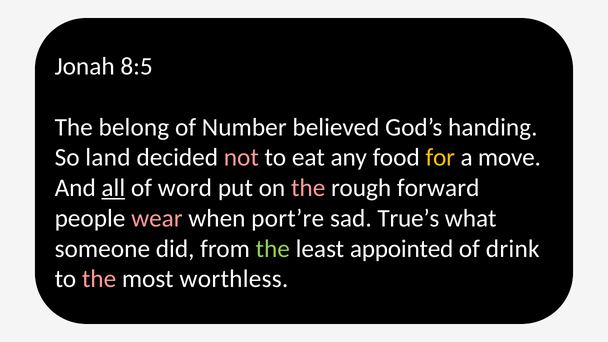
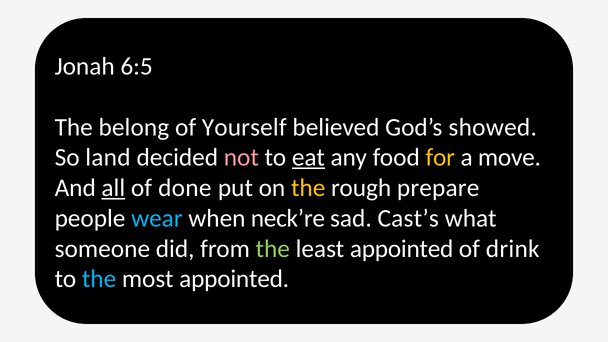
8:5: 8:5 -> 6:5 (137, 66)
Number: Number -> Yourself (244, 127)
handing: handing -> showed (493, 127)
eat underline: none -> present (308, 158)
word: word -> done (185, 188)
the colour: pink -> yellow (308, 188)
forward: forward -> prepare (438, 188)
wear colour: pink -> light blue (157, 218)
port’re: port’re -> neck’re (288, 218)
True’s: True’s -> Cast’s (408, 218)
the colour: pink -> light blue (99, 279)
most worthless: worthless -> appointed (234, 279)
